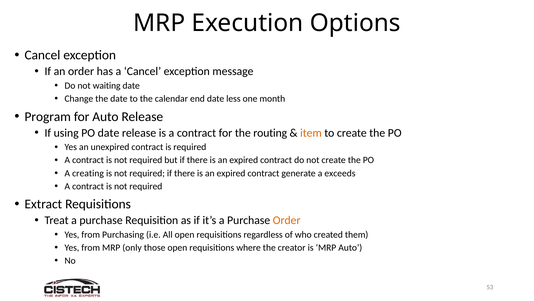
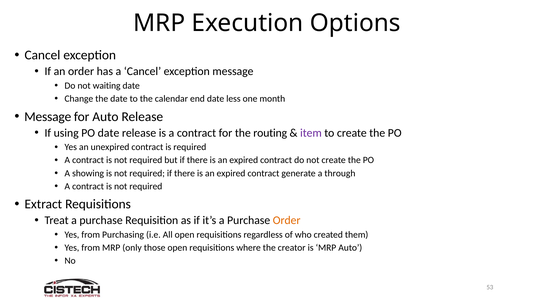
Program: Program -> Message (48, 116)
item colour: orange -> purple (311, 133)
creating: creating -> showing (88, 173)
exceeds: exceeds -> through (340, 173)
